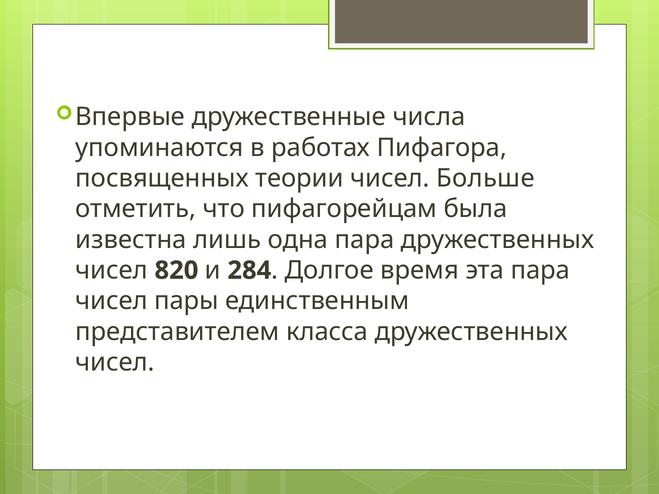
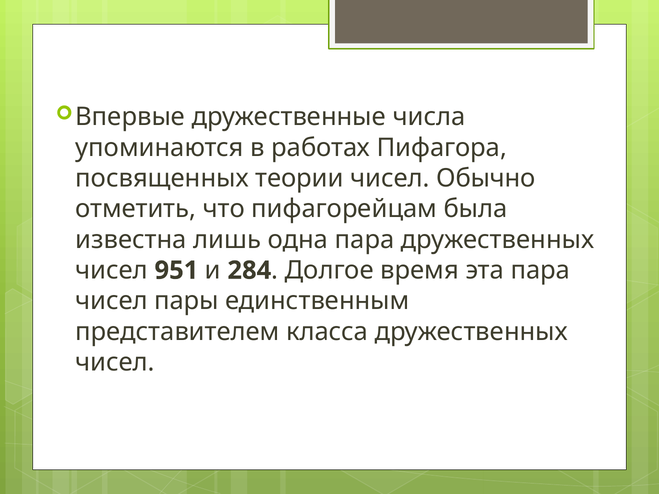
Больше: Больше -> Обычно (486, 178)
820: 820 -> 951 (176, 271)
